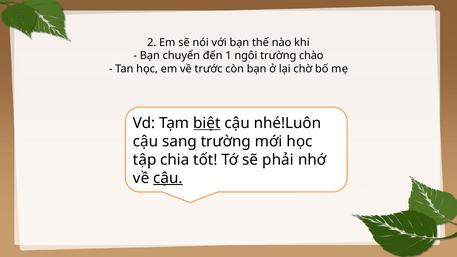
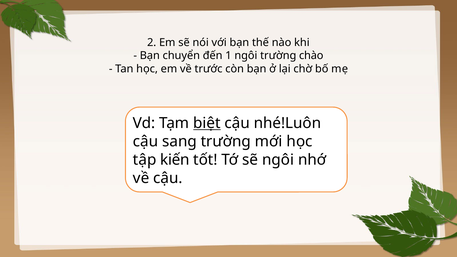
chia: chia -> kiến (175, 160)
sẽ phải: phải -> ngôi (278, 160)
cậu underline: present -> none (168, 178)
